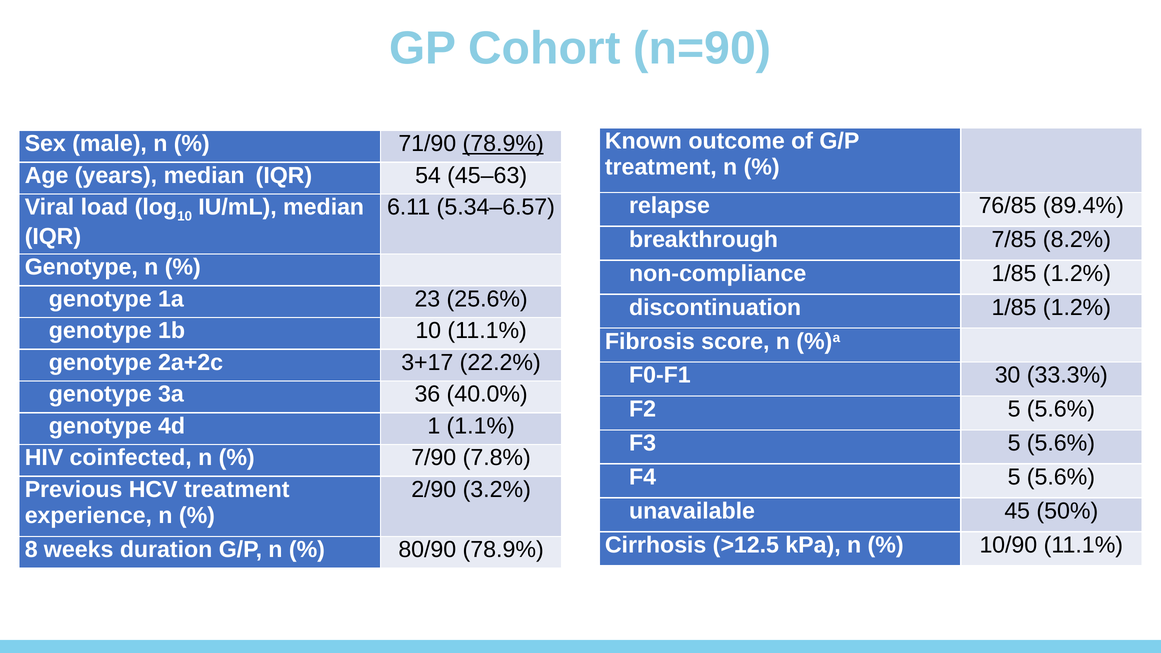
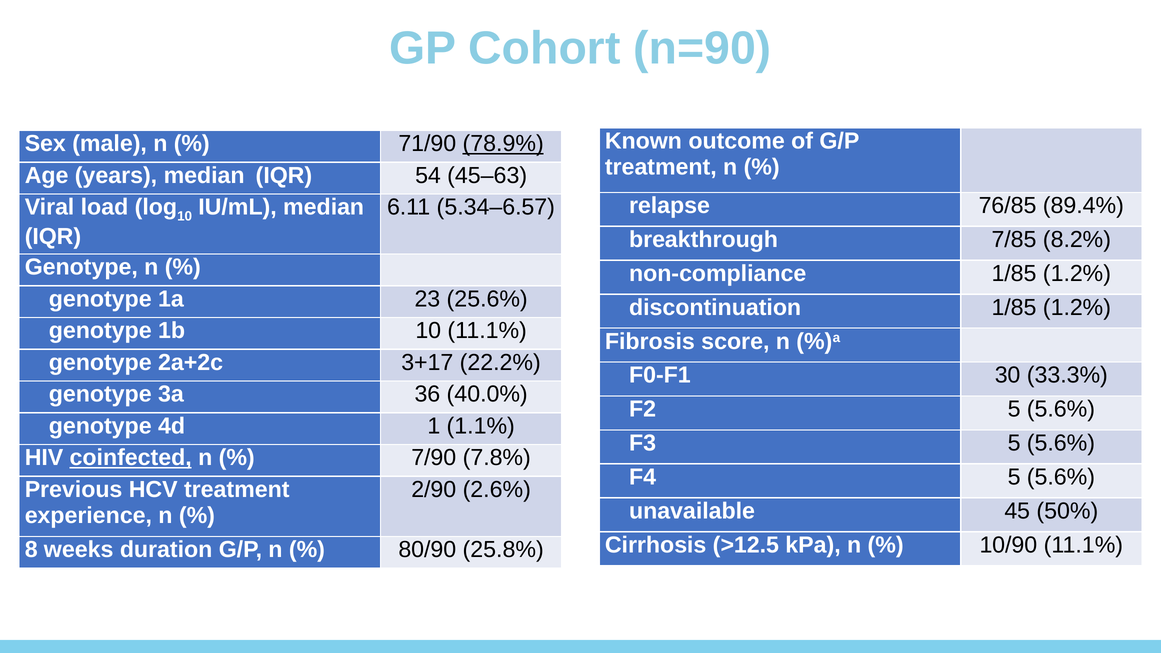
coinfected underline: none -> present (131, 458)
3.2%: 3.2% -> 2.6% (497, 490)
80/90 78.9%: 78.9% -> 25.8% (503, 550)
